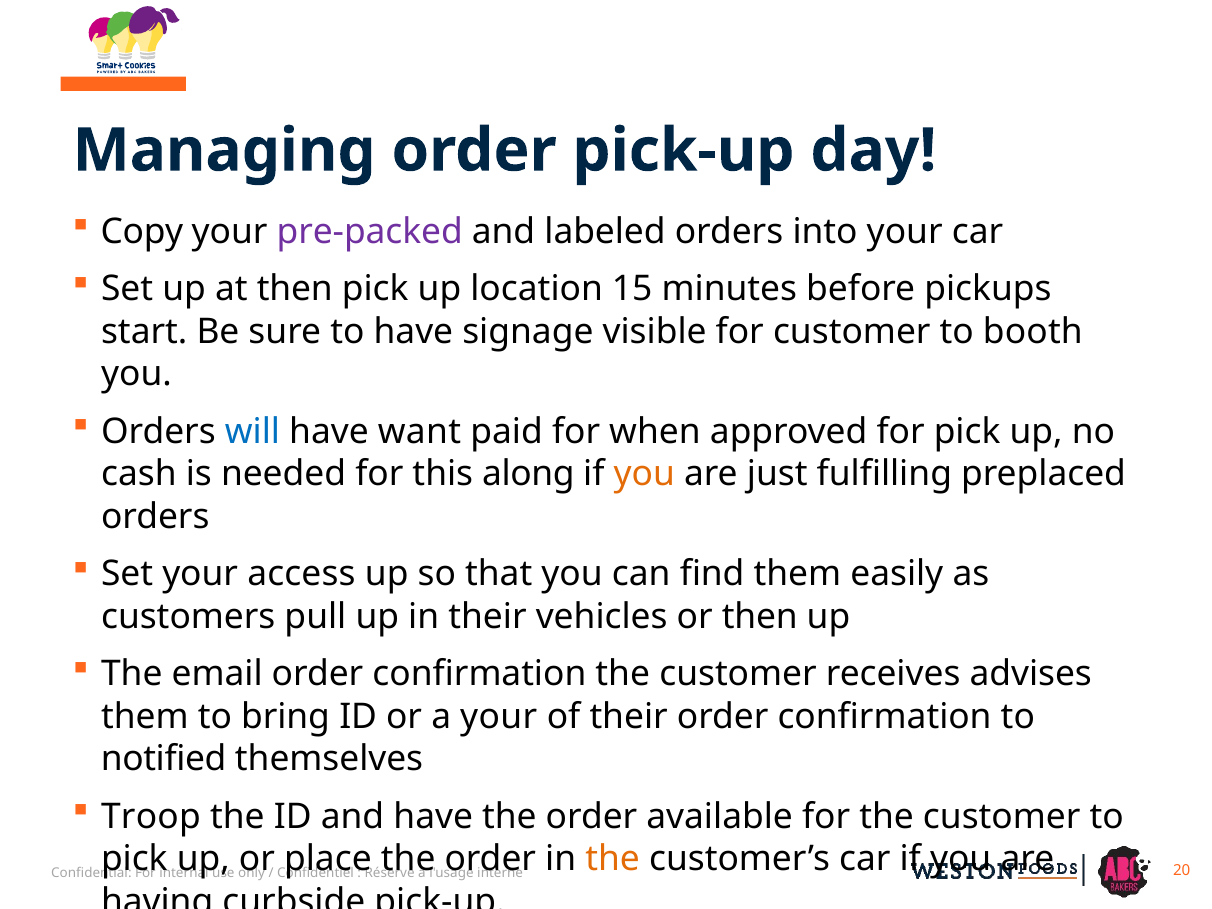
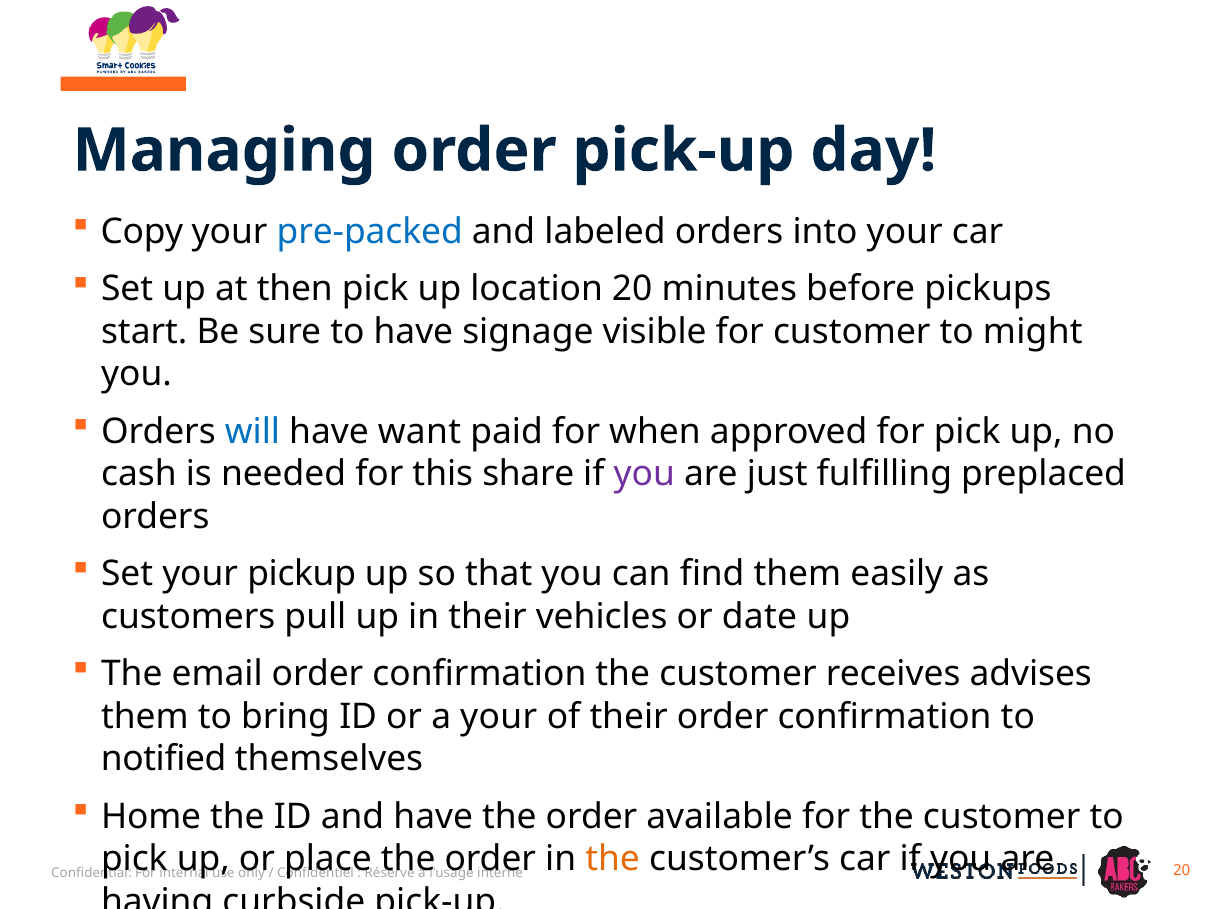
pre-packed colour: purple -> blue (370, 232)
location 15: 15 -> 20 (632, 289)
booth: booth -> might (1033, 332)
along: along -> share (528, 474)
you colour: orange -> purple (644, 474)
access: access -> pickup (302, 574)
or then: then -> date (760, 617)
Troop: Troop -> Home (151, 817)
